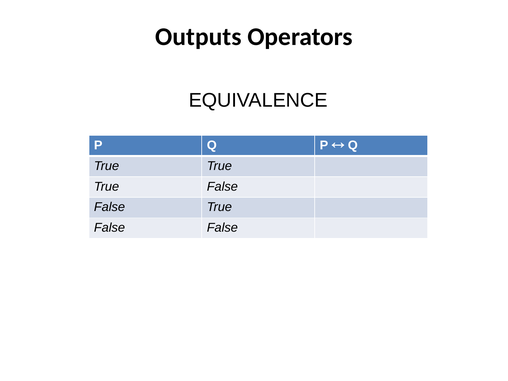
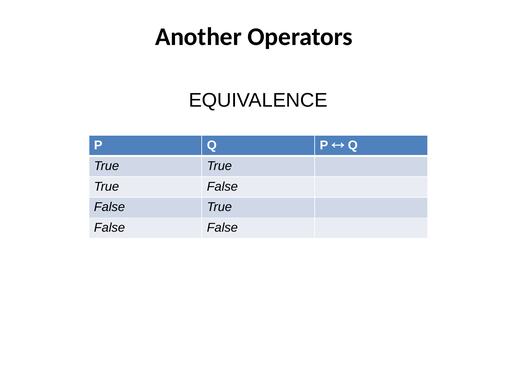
Outputs: Outputs -> Another (198, 37)
